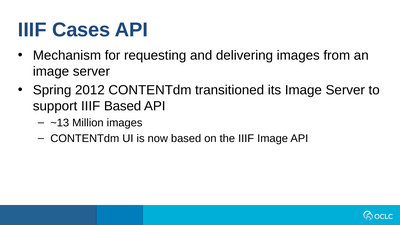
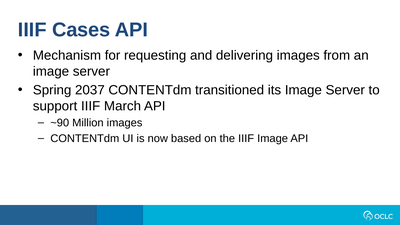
2012: 2012 -> 2037 (90, 90)
IIIF Based: Based -> March (123, 106)
~13: ~13 -> ~90 (60, 123)
